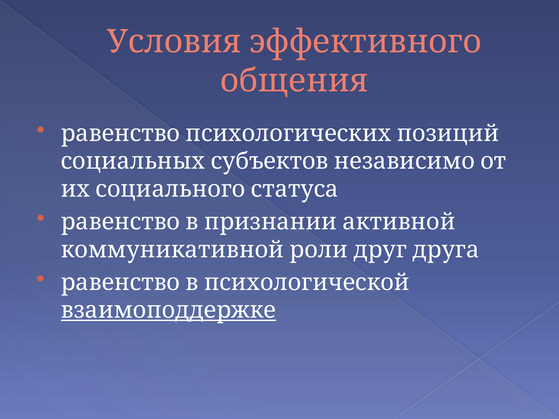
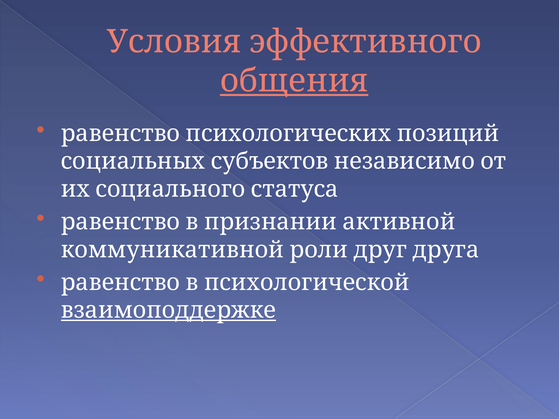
общения underline: none -> present (294, 81)
